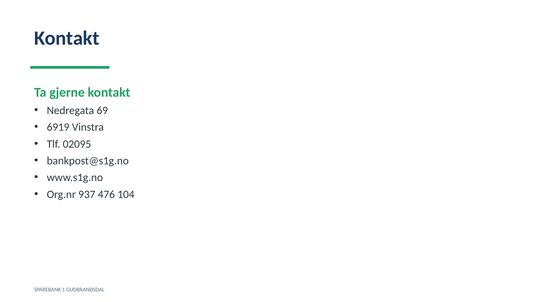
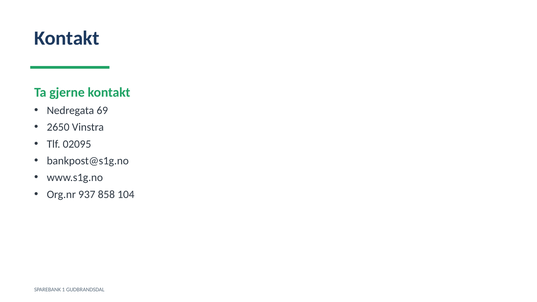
6919: 6919 -> 2650 (58, 127)
476: 476 -> 858 (106, 194)
